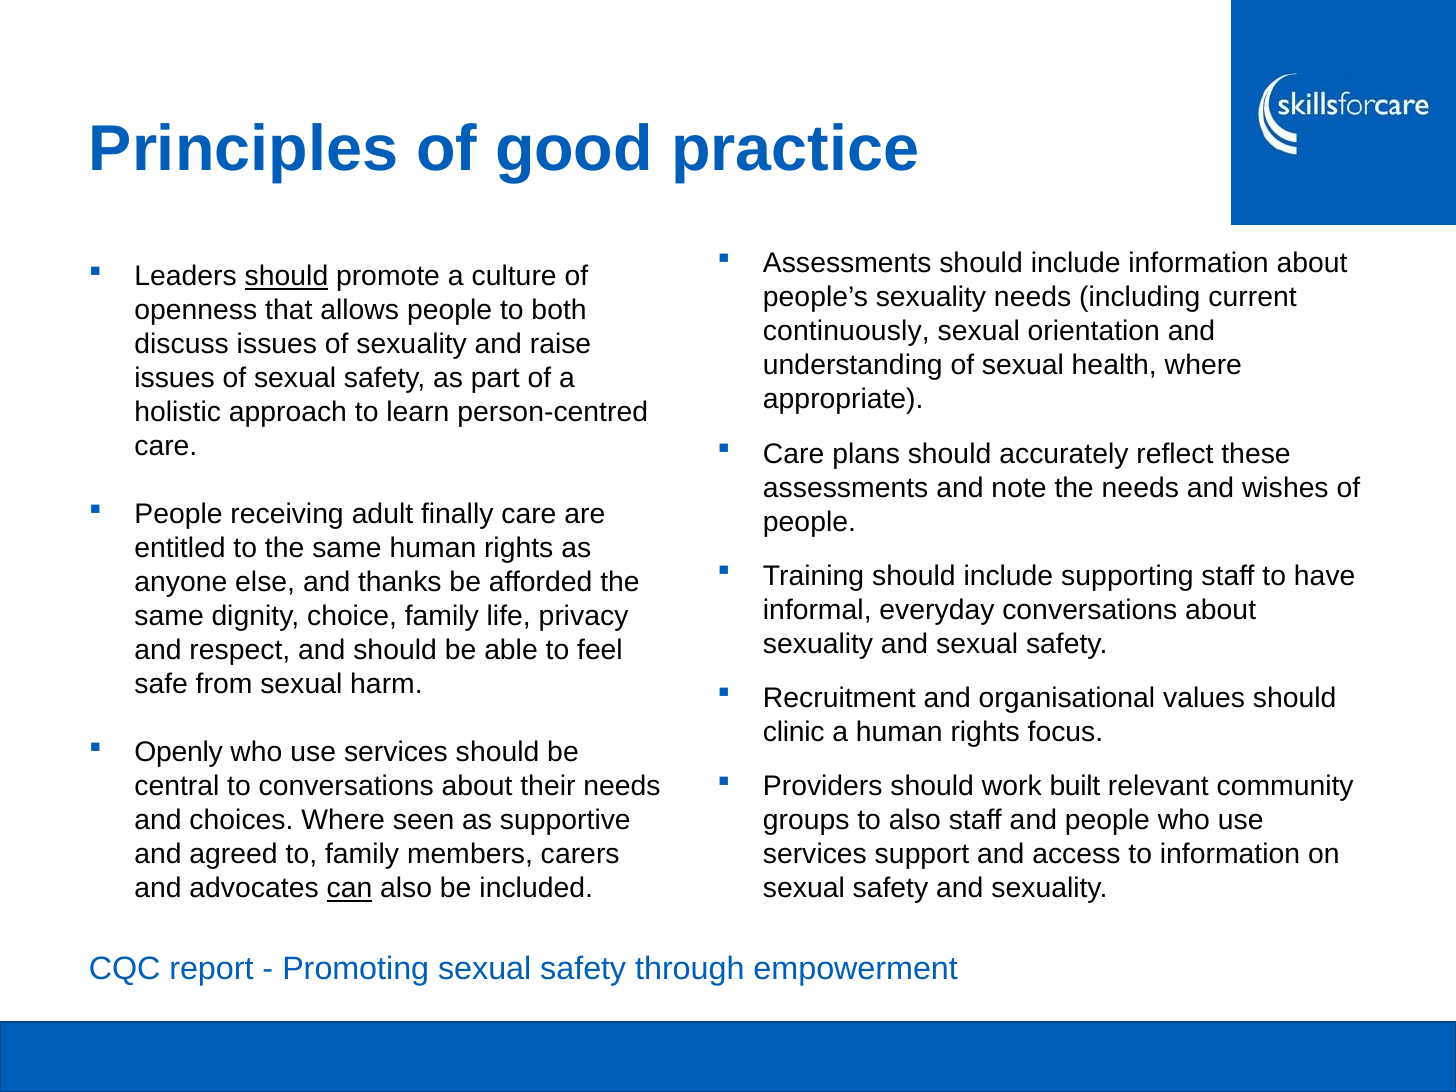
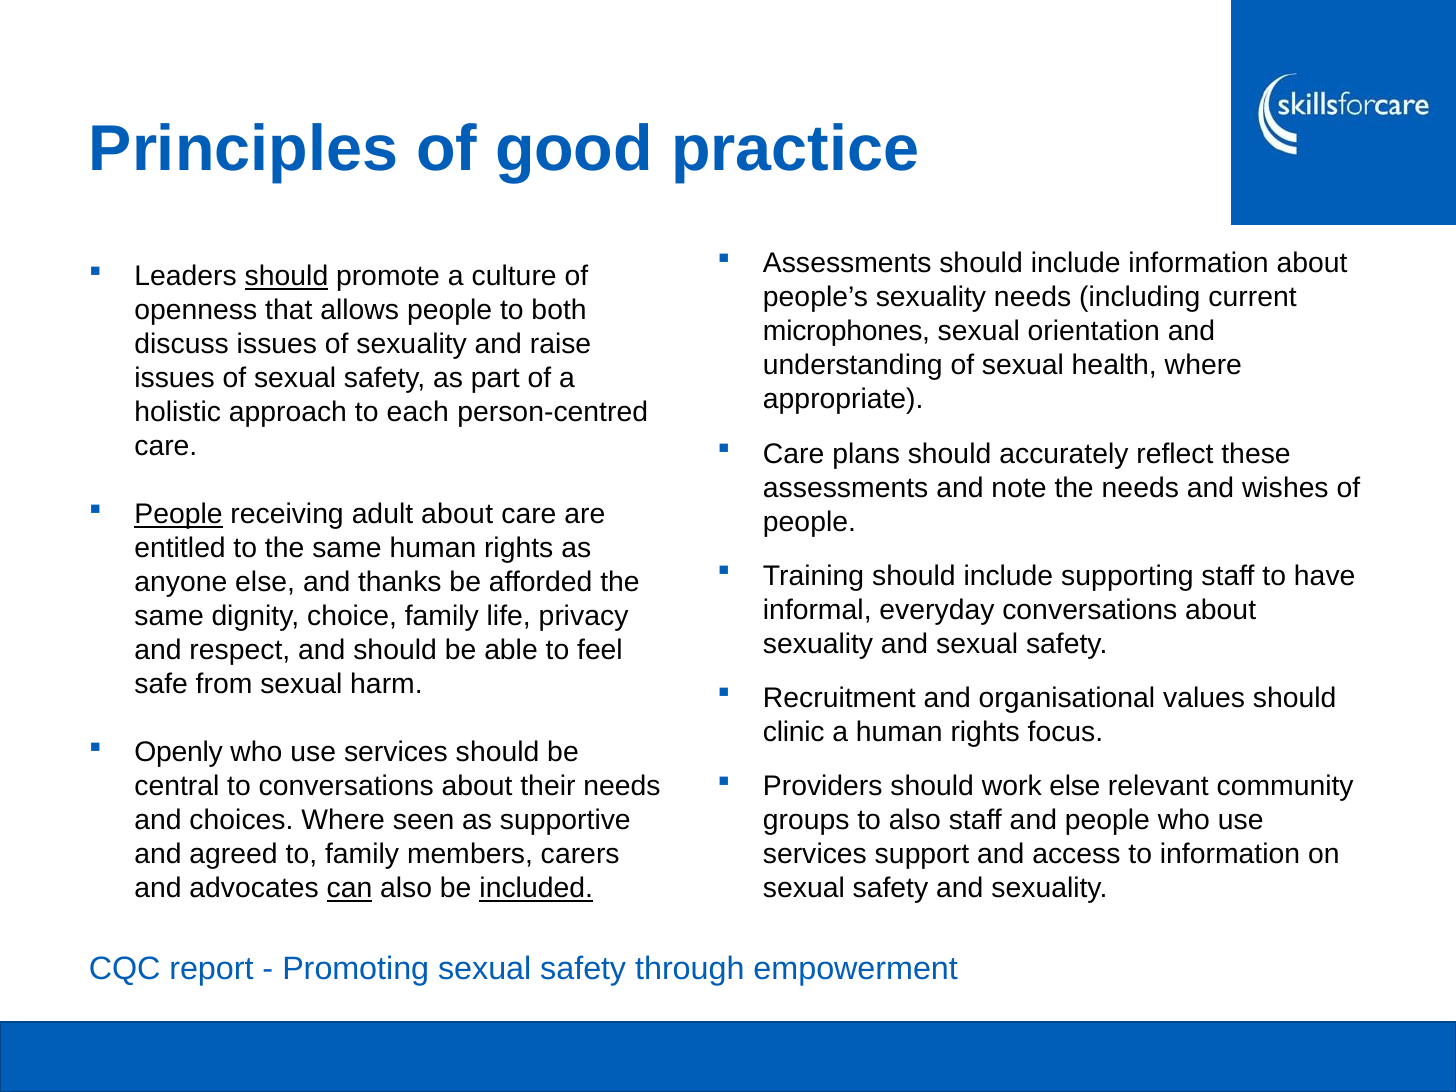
continuously: continuously -> microphones (847, 332)
learn: learn -> each (418, 413)
People underline: none -> present (179, 515)
adult finally: finally -> about (457, 515)
work built: built -> else (1075, 786)
included underline: none -> present (536, 889)
